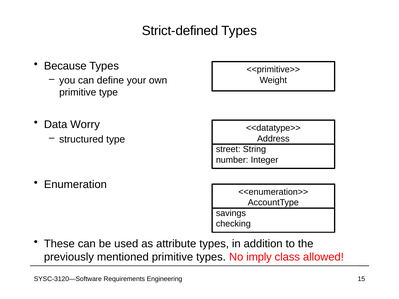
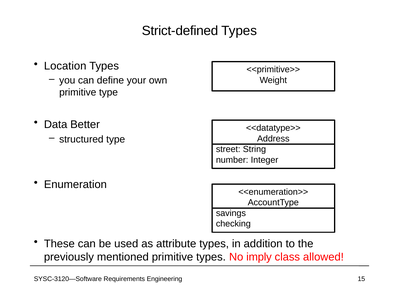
Because: Because -> Location (65, 66)
Worry: Worry -> Better (85, 124)
